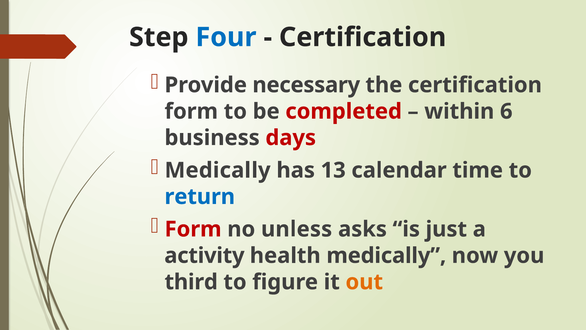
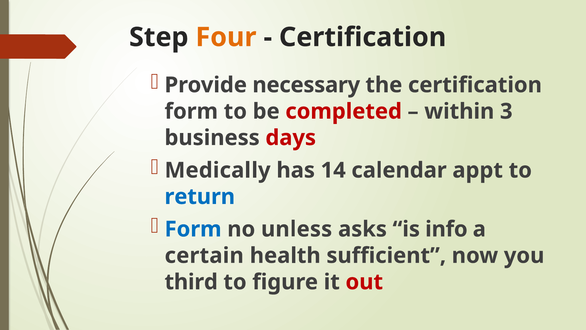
Four colour: blue -> orange (226, 37)
6: 6 -> 3 (506, 111)
13: 13 -> 14 (333, 170)
time: time -> appt (478, 170)
Form colour: red -> blue (193, 229)
just: just -> info (446, 229)
activity: activity -> certain (204, 255)
health medically: medically -> sufficient (386, 255)
out colour: orange -> red (364, 282)
